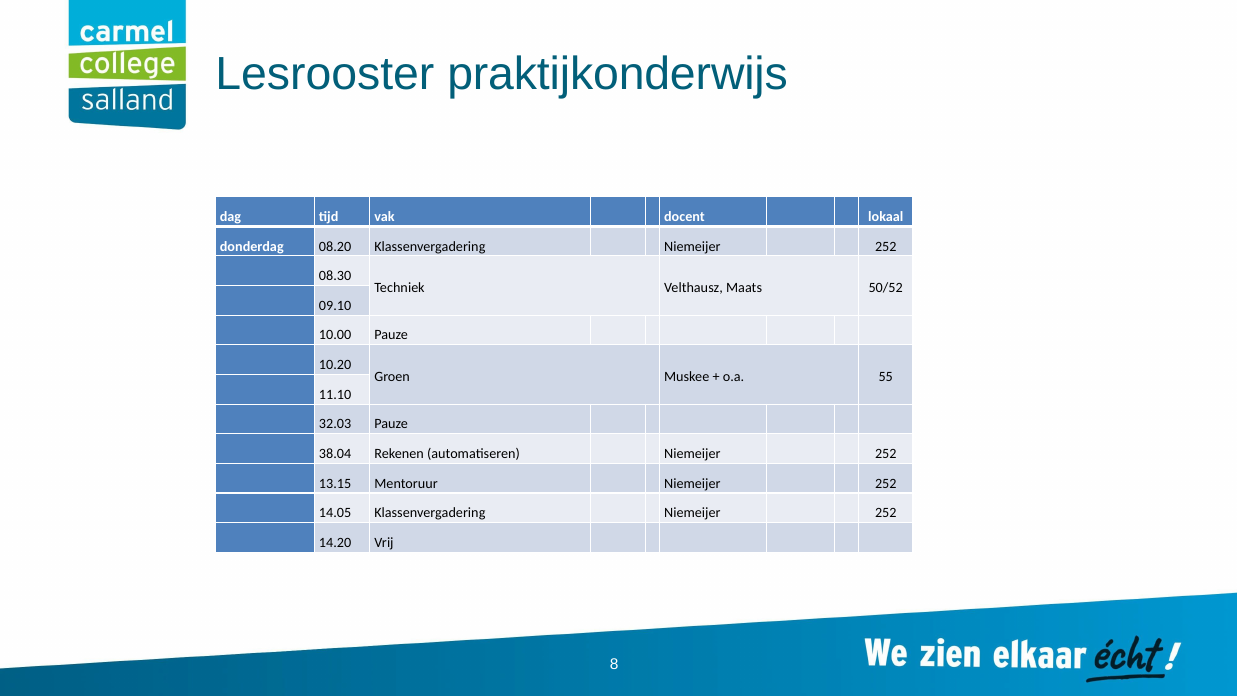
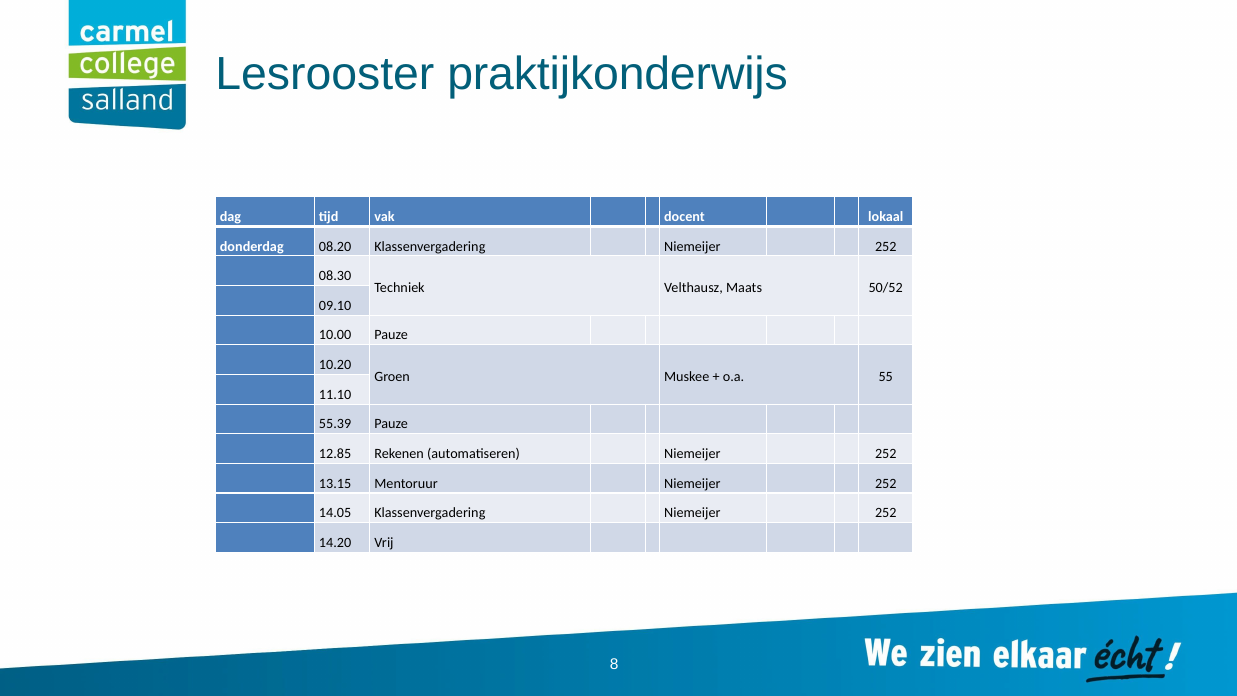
32.03: 32.03 -> 55.39 (335, 424)
38.04: 38.04 -> 12.85 (335, 454)
